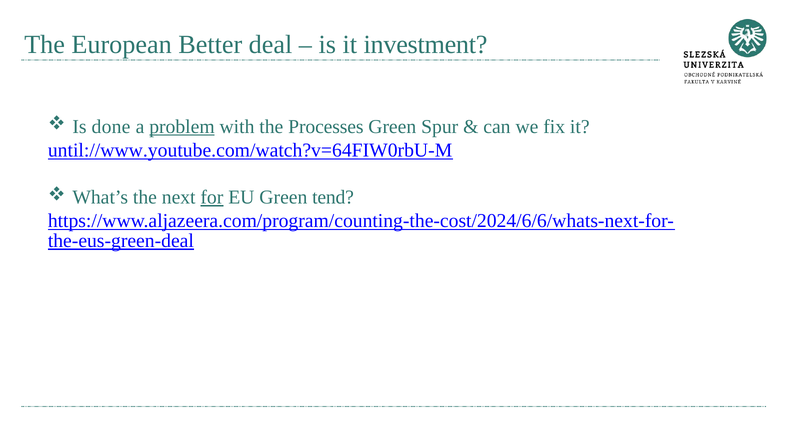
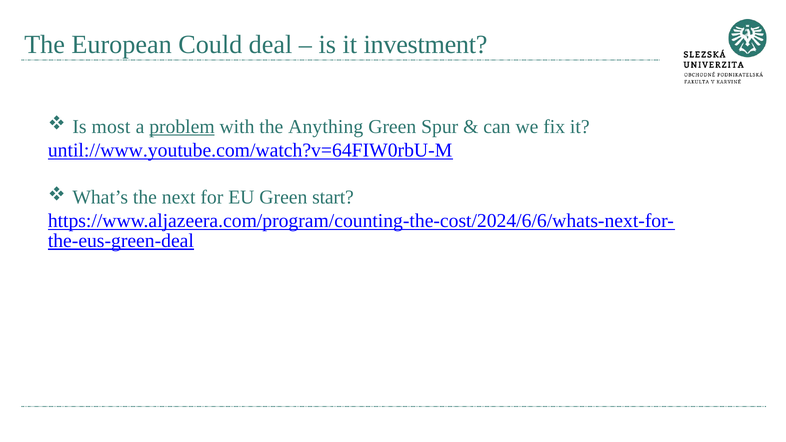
Better: Better -> Could (210, 44)
done: done -> most (111, 127)
Processes: Processes -> Anything (326, 127)
for underline: present -> none (212, 197)
tend: tend -> start (333, 197)
